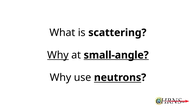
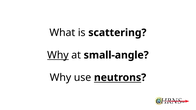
small-angle underline: present -> none (116, 55)
